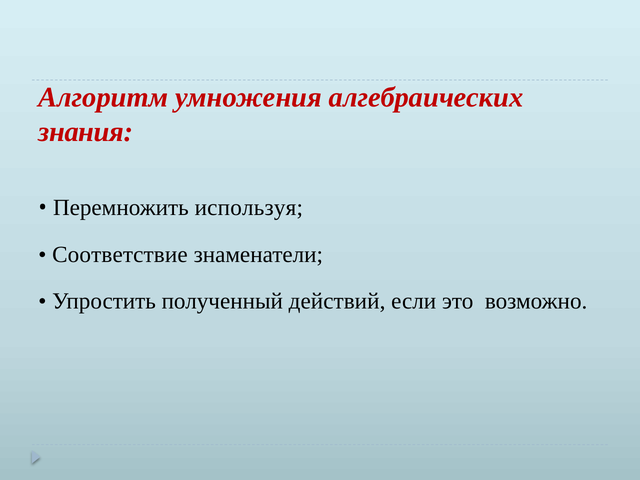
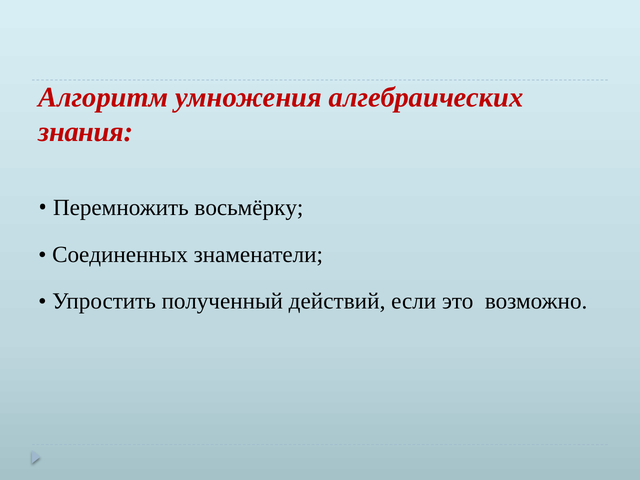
используя: используя -> восьмёрку (249, 207)
Соответствие: Соответствие -> Соединенных (120, 254)
